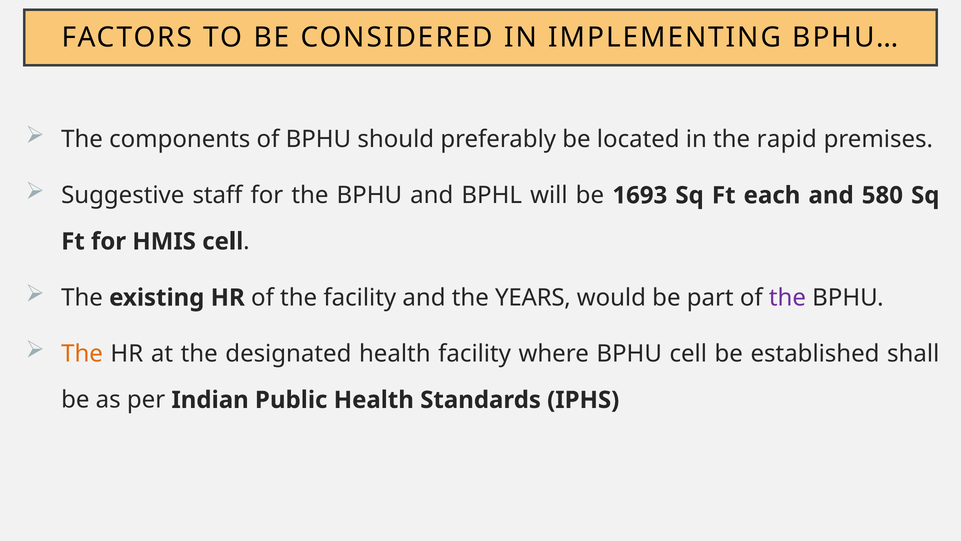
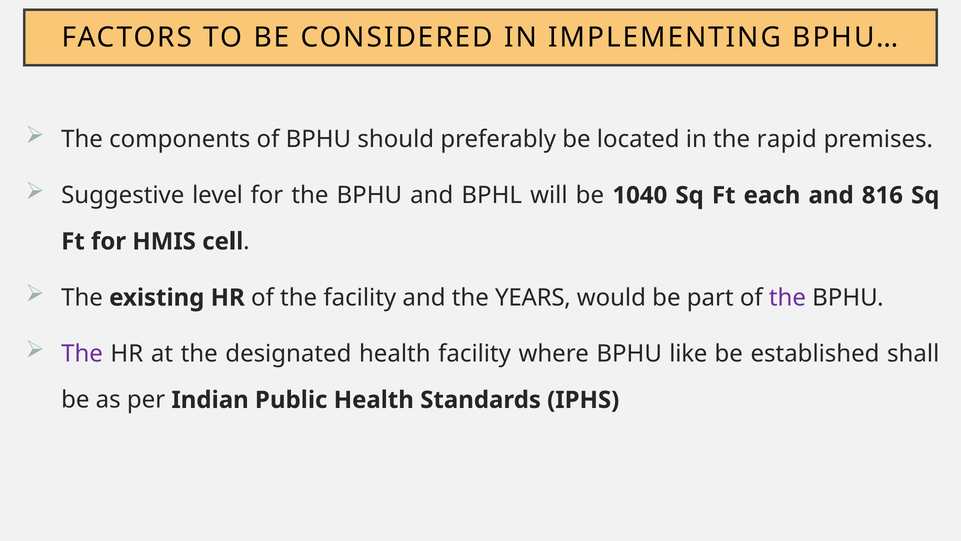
staff: staff -> level (218, 195)
1693: 1693 -> 1040 (640, 195)
580: 580 -> 816 (882, 195)
The colour: orange -> purple (82, 354)
BPHU cell: cell -> like (688, 354)
